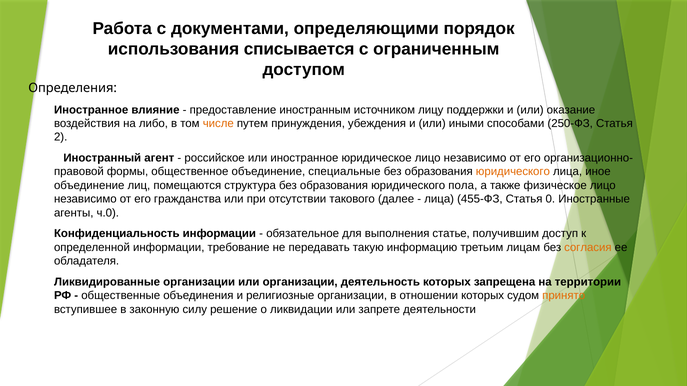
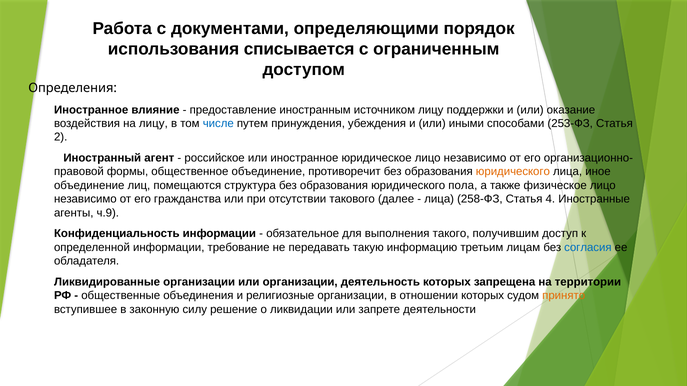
на либо: либо -> лицу (153, 124)
числе colour: orange -> blue (218, 124)
250-ФЗ: 250-ФЗ -> 253-ФЗ (570, 124)
специальные: специальные -> противоречит (344, 172)
455-ФЗ: 455-ФЗ -> 258-ФЗ (480, 199)
0: 0 -> 4 (550, 199)
ч.0: ч.0 -> ч.9 (108, 213)
статье: статье -> такого (451, 234)
согласия colour: orange -> blue (588, 248)
